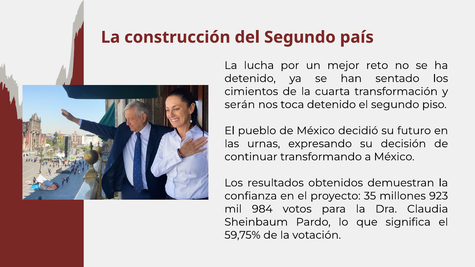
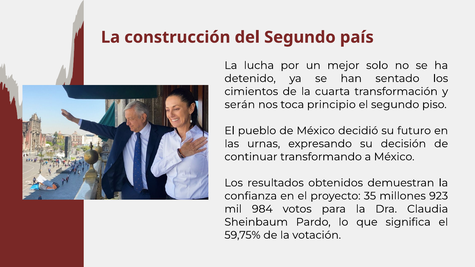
reto: reto -> solo (377, 65)
toca detenido: detenido -> principio (331, 105)
